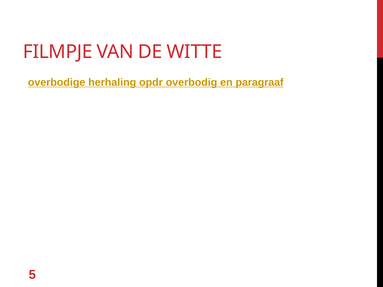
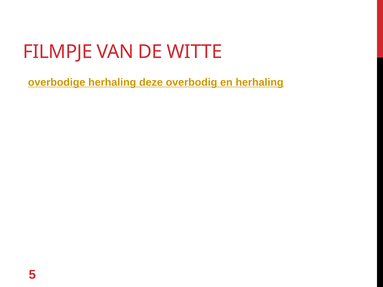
opdr: opdr -> deze (151, 82)
en paragraaf: paragraaf -> herhaling (260, 82)
